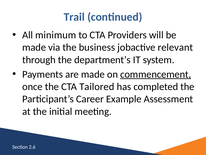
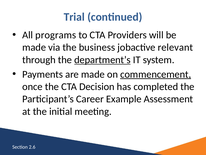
Trail: Trail -> Trial (74, 17)
minimum: minimum -> programs (56, 35)
department’s underline: none -> present (102, 60)
Tailored: Tailored -> Decision (97, 86)
